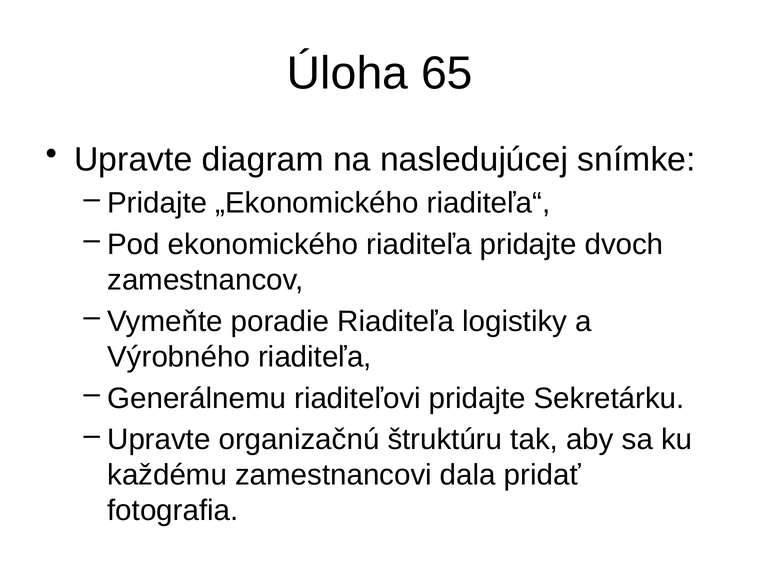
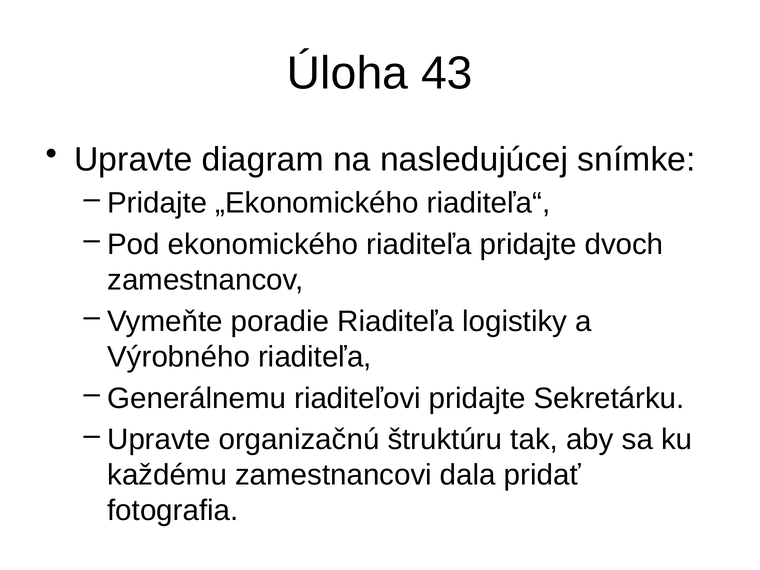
65: 65 -> 43 (447, 74)
